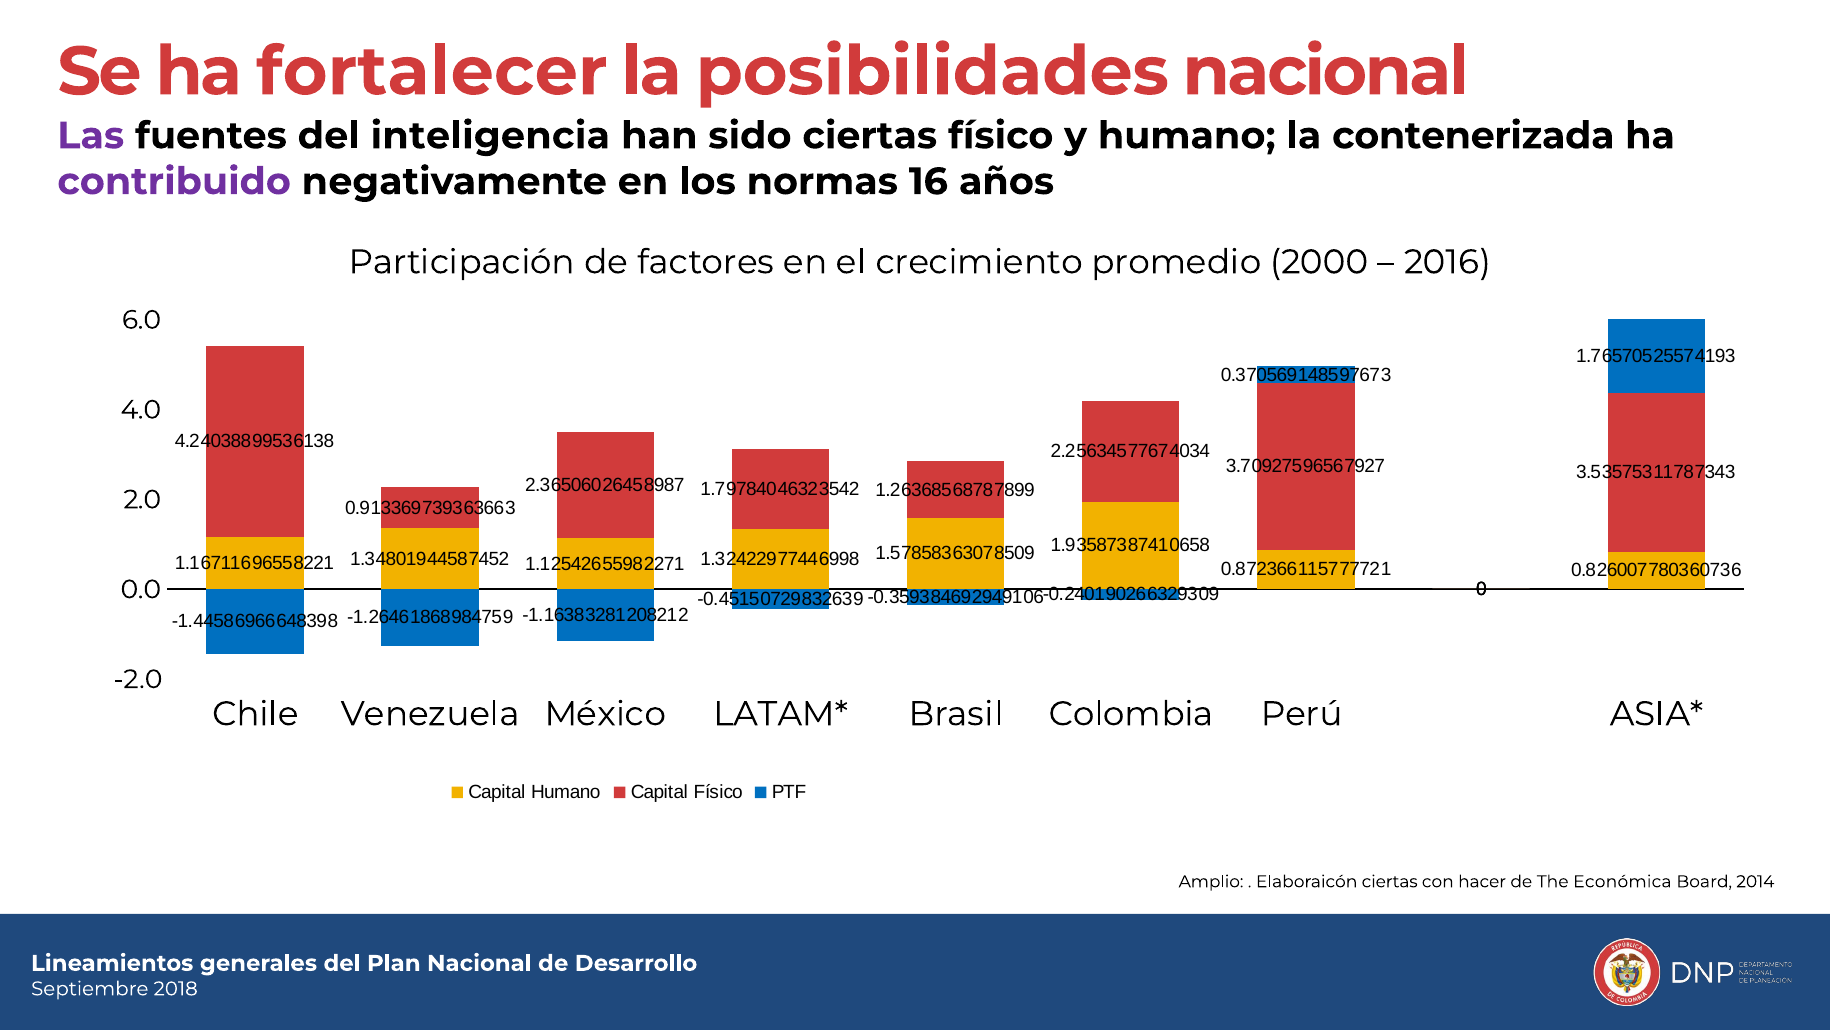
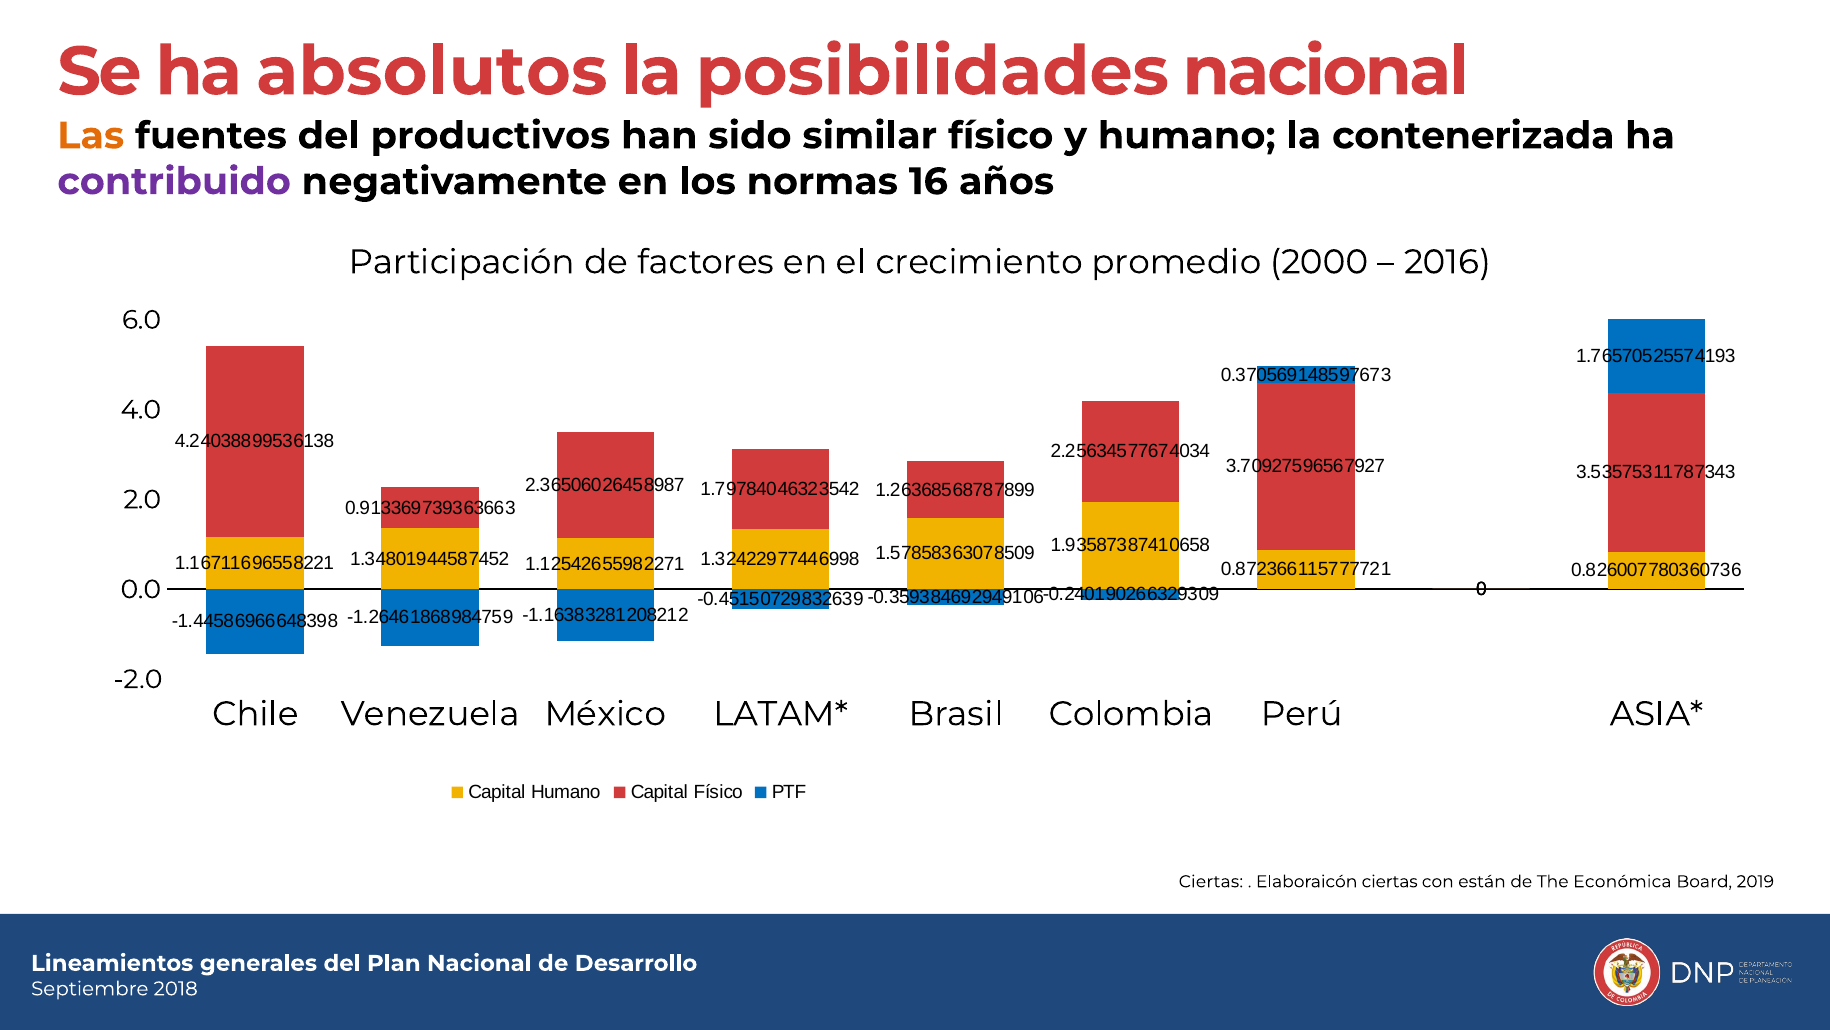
fortalecer: fortalecer -> absolutos (432, 72)
Las colour: purple -> orange (91, 136)
inteligencia: inteligencia -> productivos (491, 136)
sido ciertas: ciertas -> similar (870, 136)
Amplio: Amplio -> Ciertas (1211, 881)
hacer: hacer -> están (1482, 881)
2014: 2014 -> 2019 (1755, 881)
